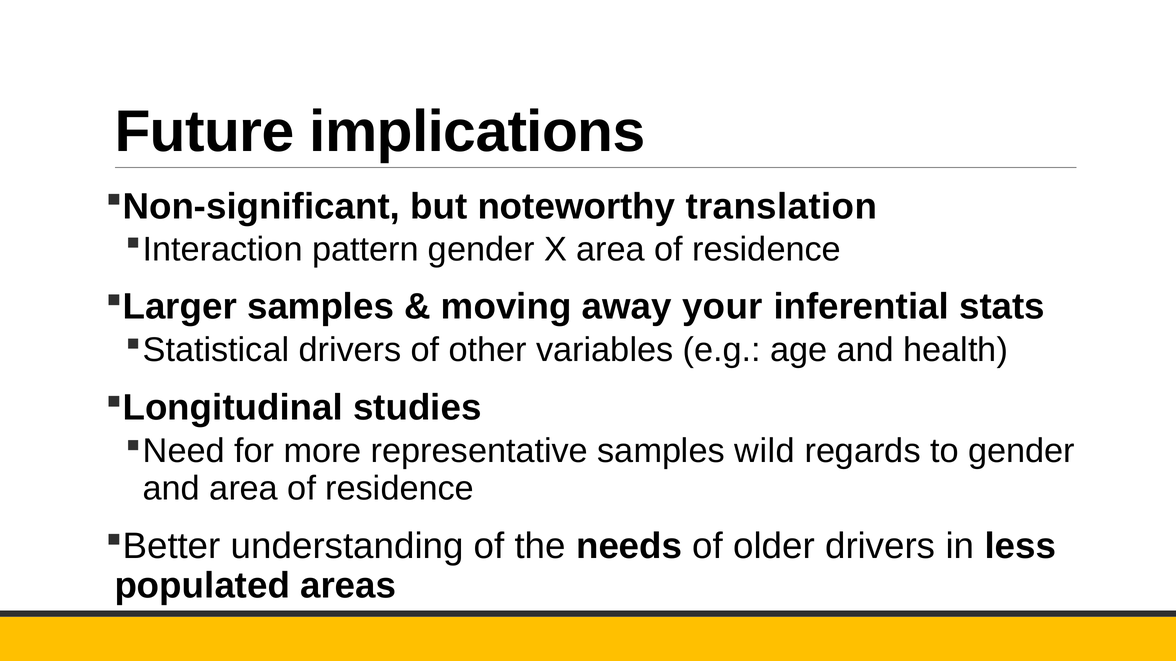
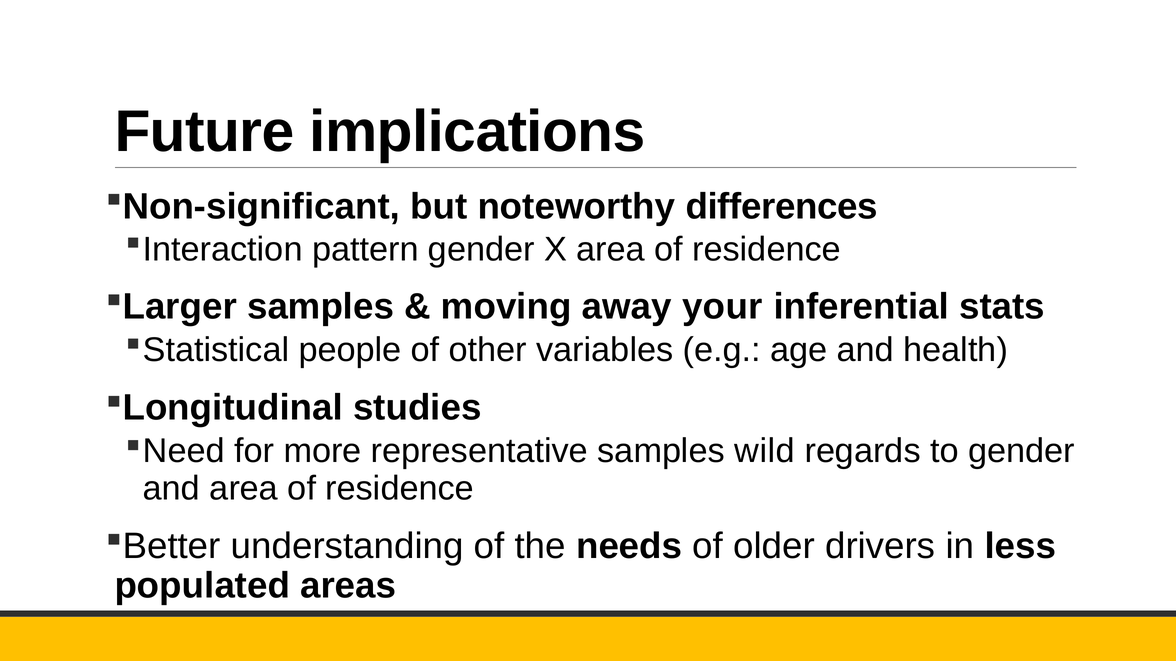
translation: translation -> differences (782, 207)
drivers: drivers -> people (350, 350)
